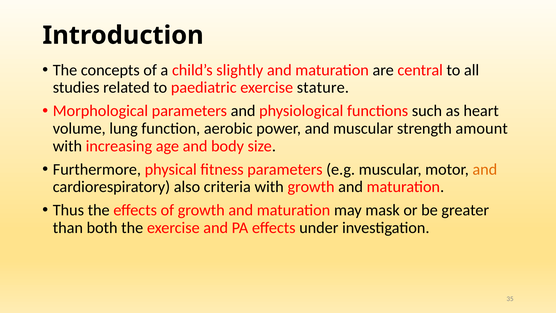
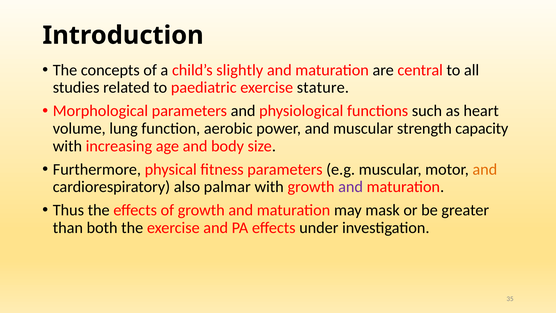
amount: amount -> capacity (482, 128)
criteria: criteria -> palmar (227, 187)
and colour: black -> purple (351, 187)
